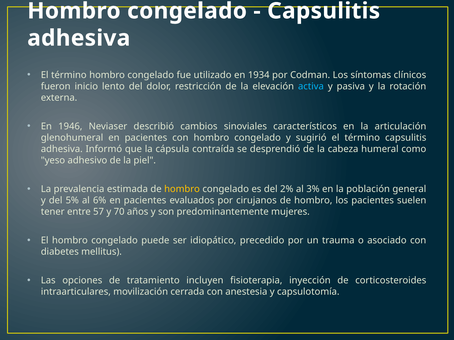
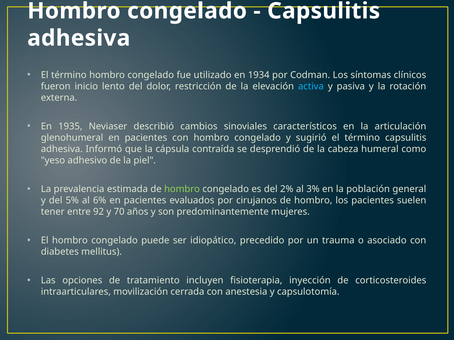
1946: 1946 -> 1935 (70, 127)
hombro colour: yellow -> light green (182, 189)
57: 57 -> 92 (99, 212)
